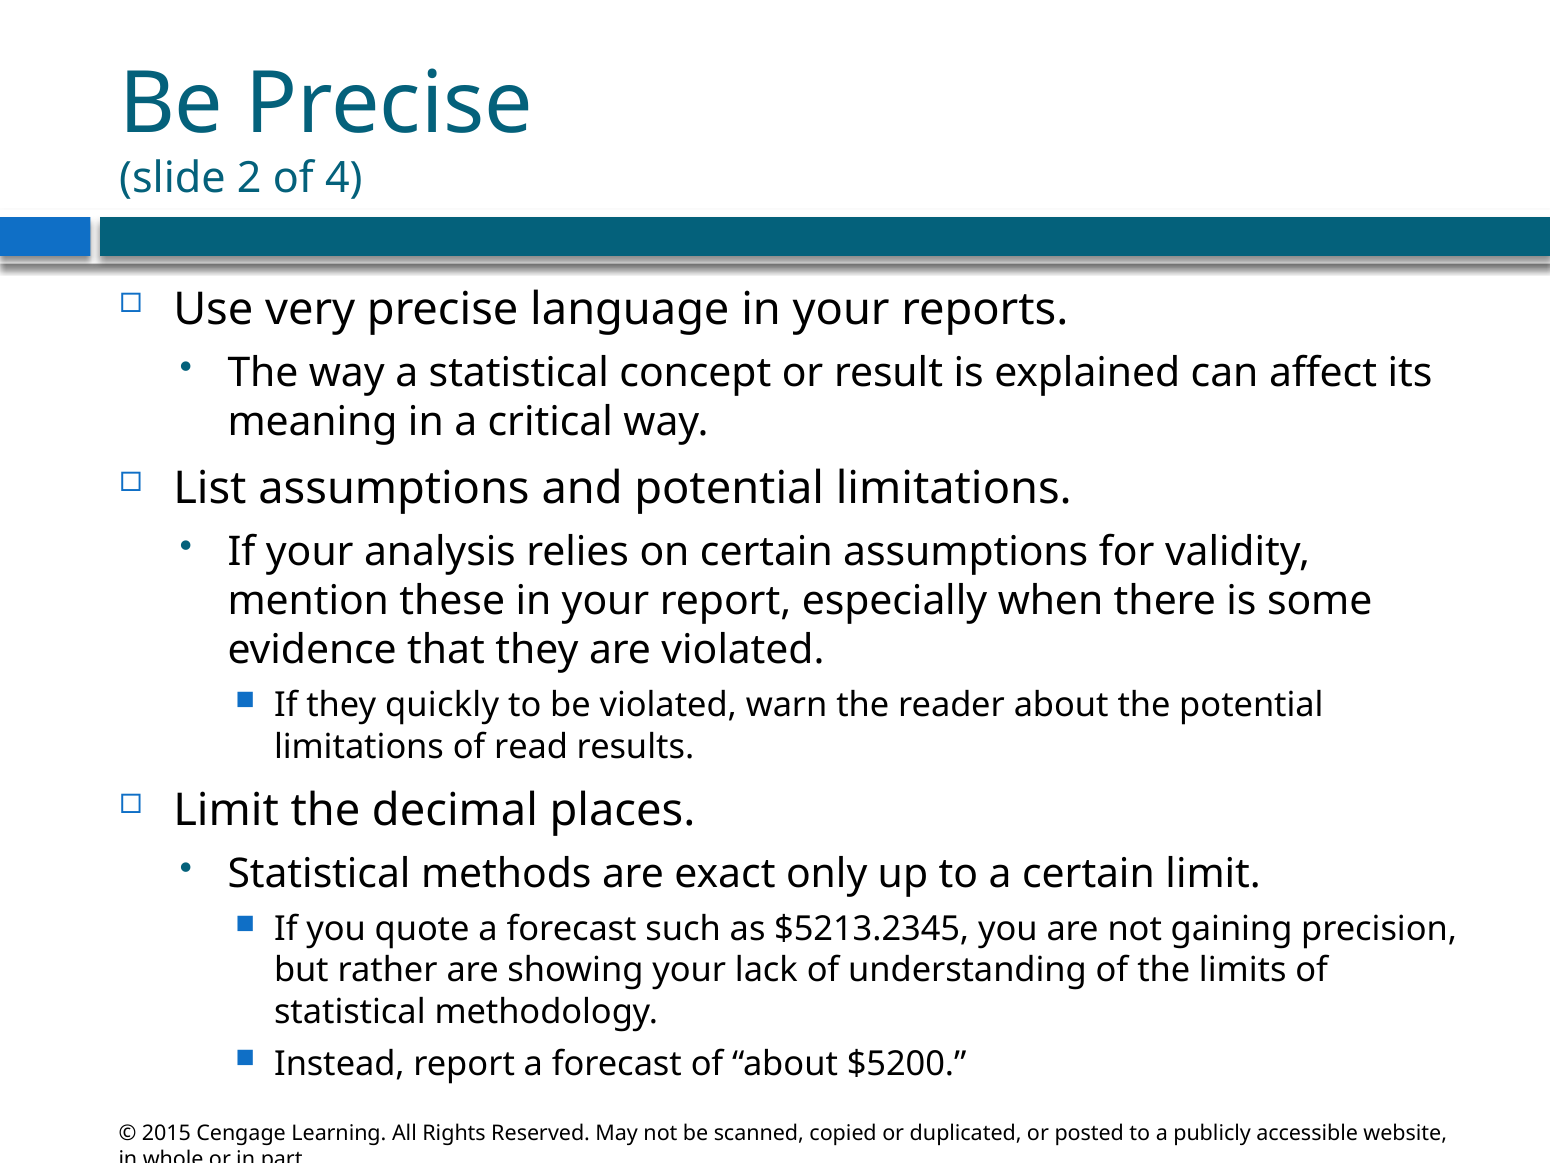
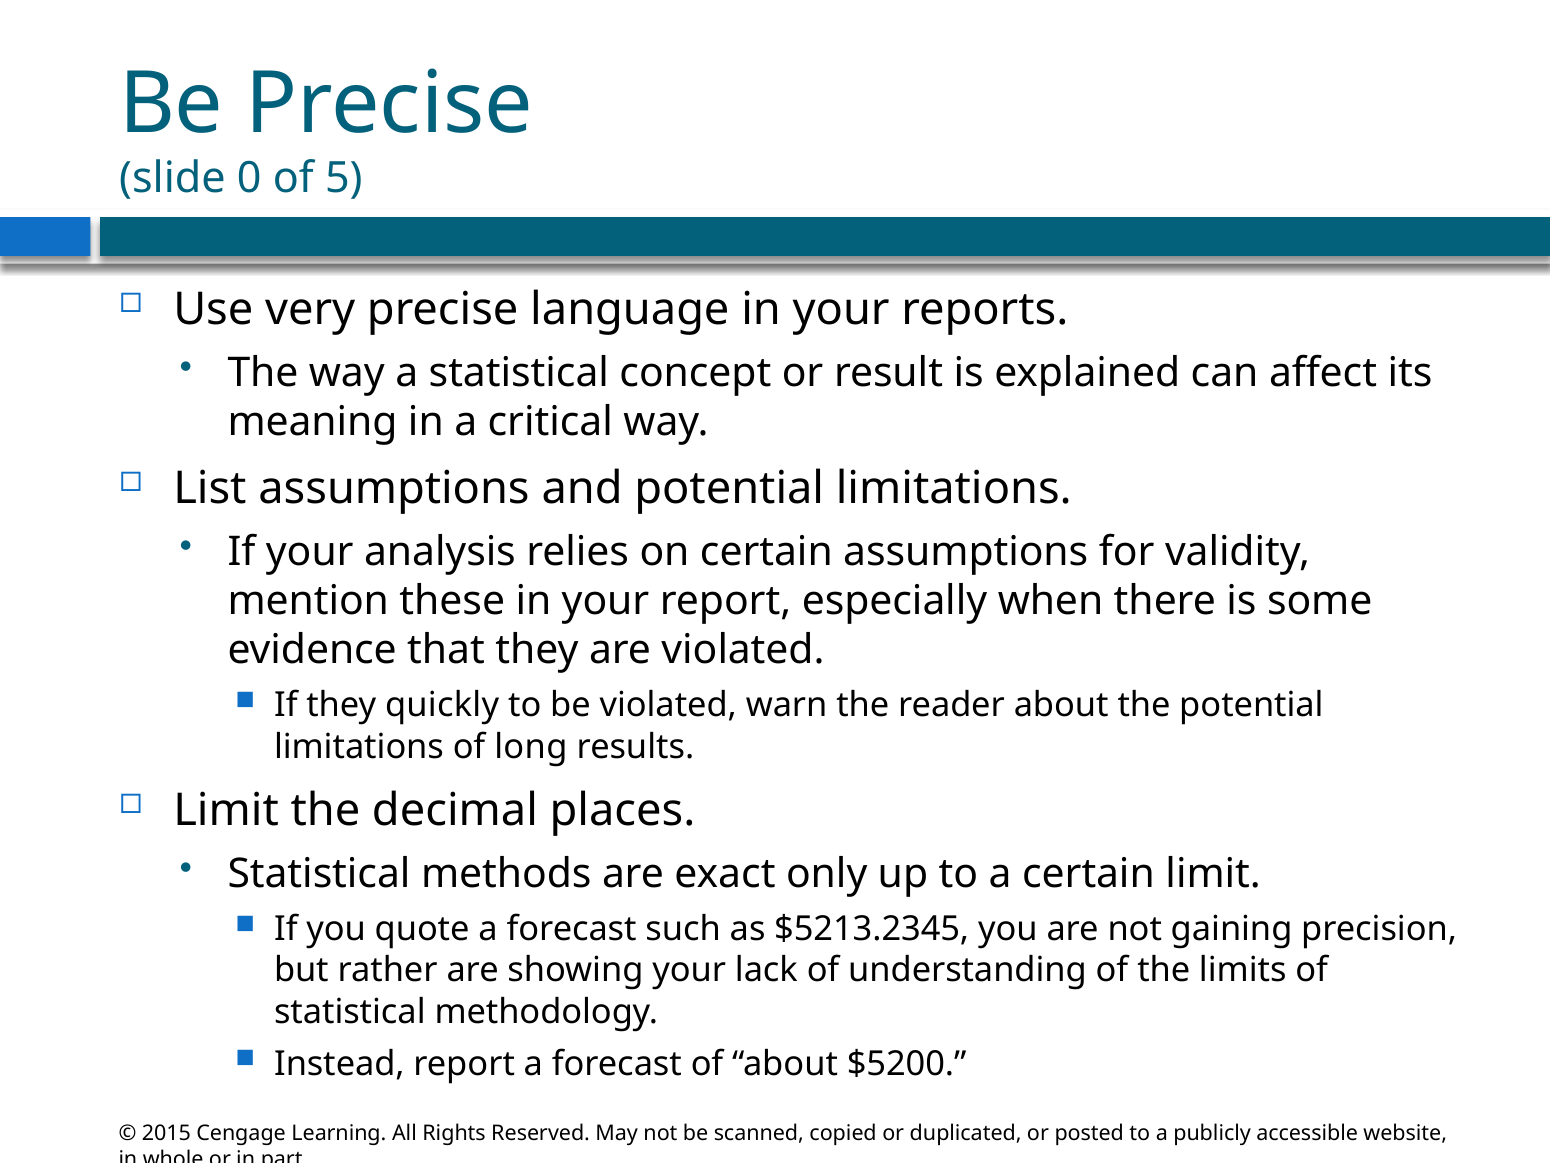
2: 2 -> 0 (249, 178)
4: 4 -> 5 (344, 178)
read: read -> long (531, 747)
